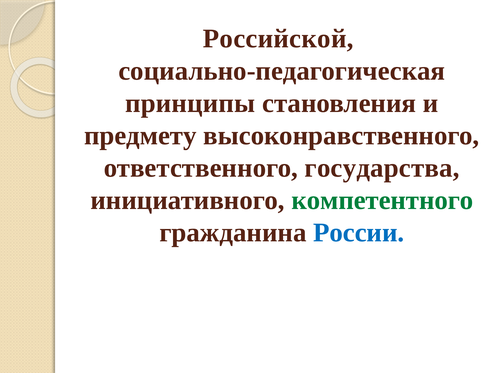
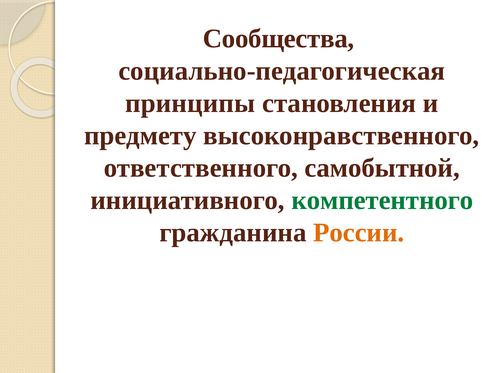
Российской: Российской -> Сообщества (279, 39)
государства: государства -> самобытной (382, 168)
России colour: blue -> orange (359, 232)
